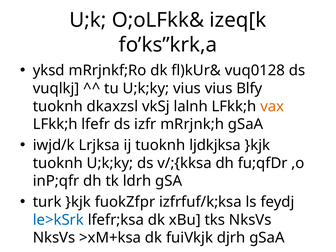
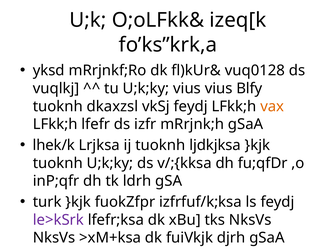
vkSj lalnh: lalnh -> feydj (191, 106)
iwjd/k: iwjd/k -> lhek/k (54, 145)
le>kSrk colour: blue -> purple (58, 220)
